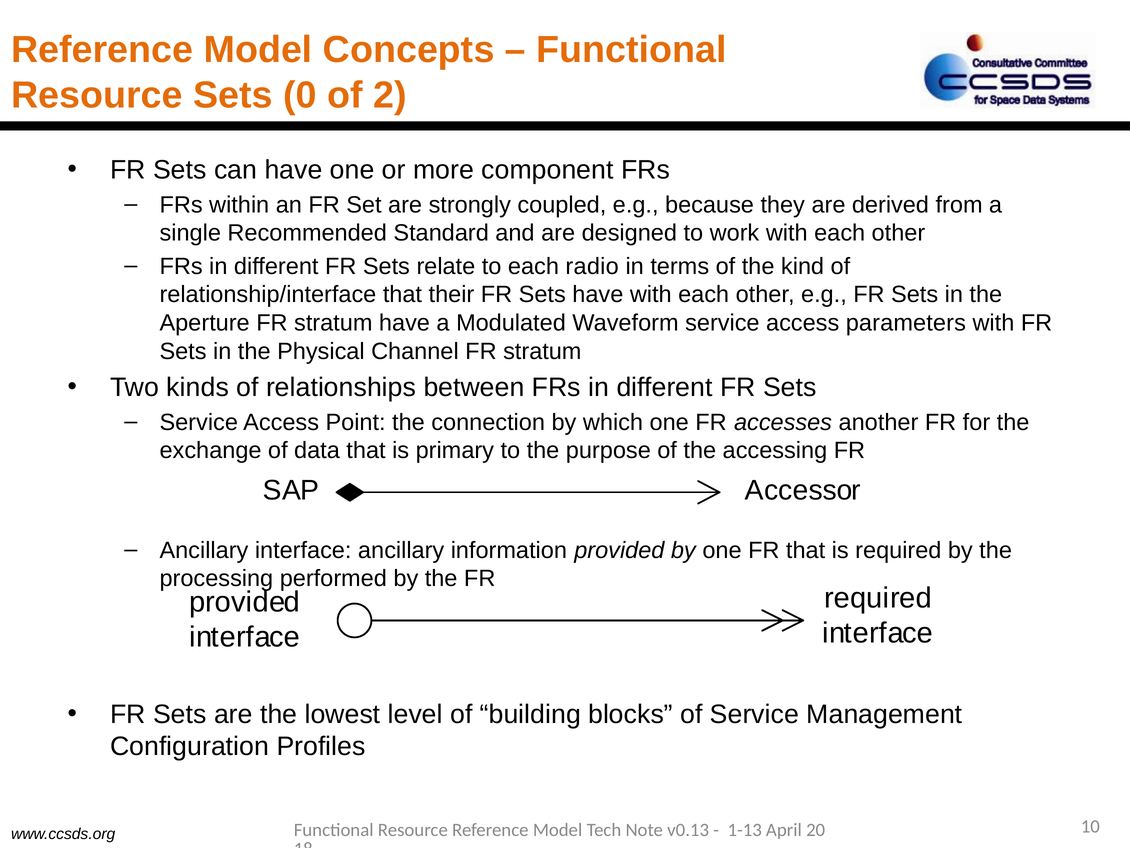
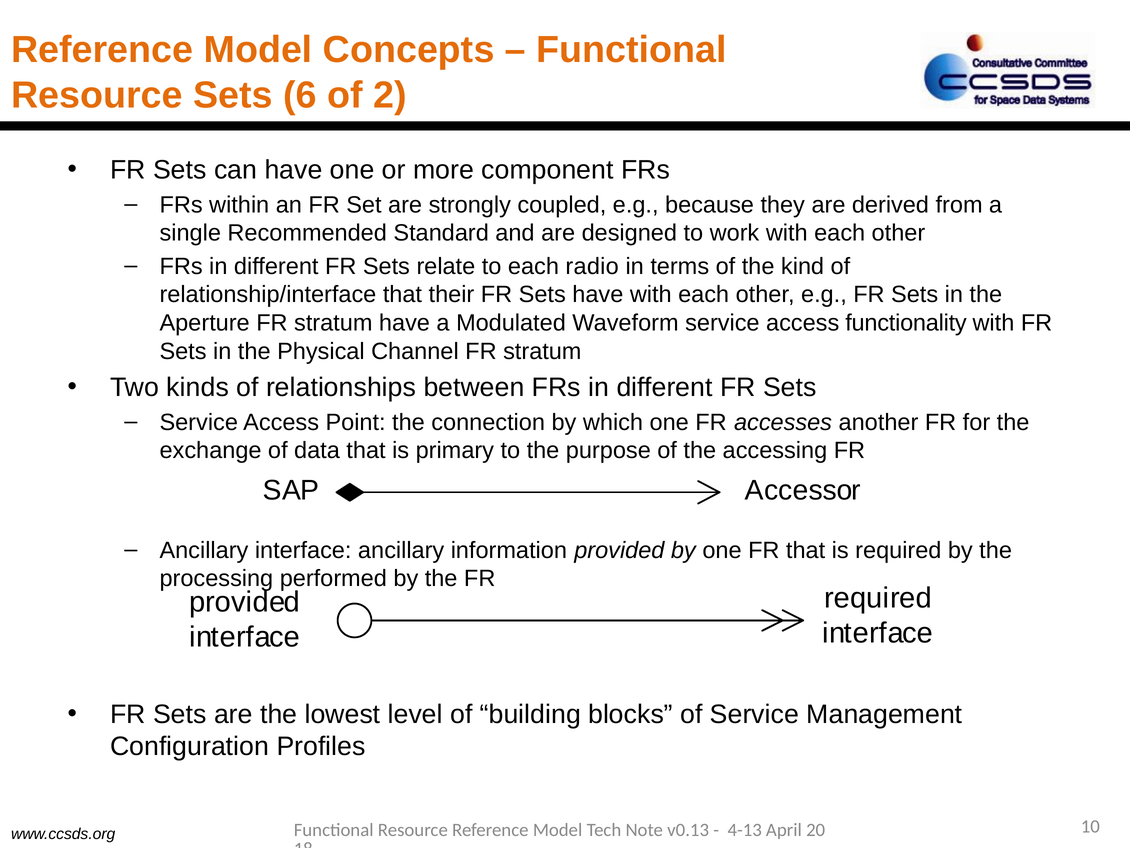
0: 0 -> 6 (300, 95)
parameters: parameters -> functionality (906, 323)
1-13: 1-13 -> 4-13 (745, 830)
